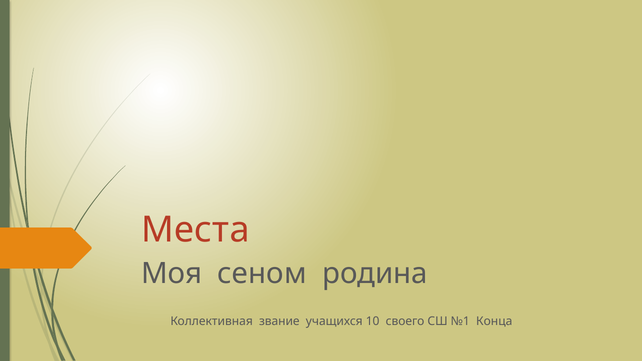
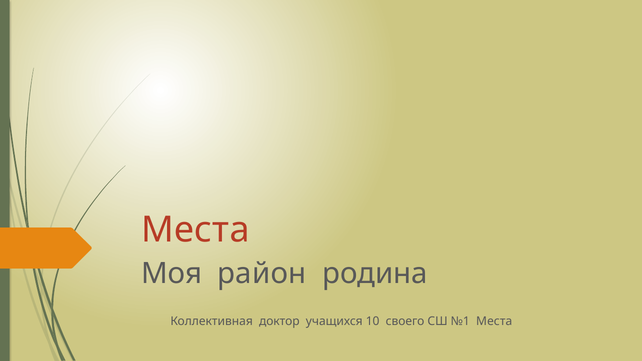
сеном: сеном -> район (262, 274)
звание: звание -> доктор (279, 321)
№1 Конца: Конца -> Места (494, 321)
